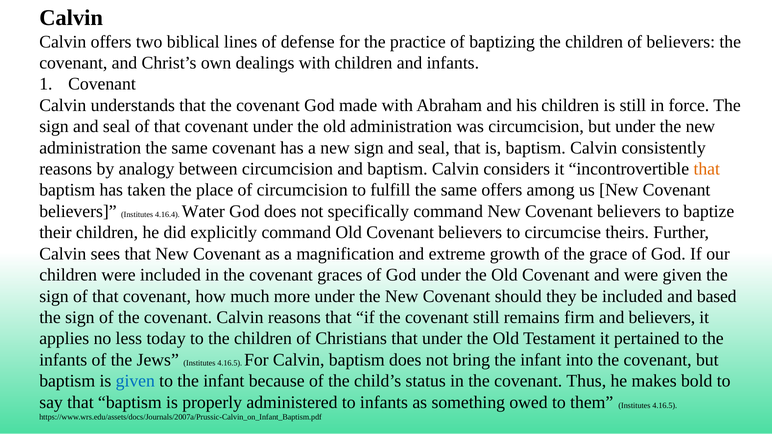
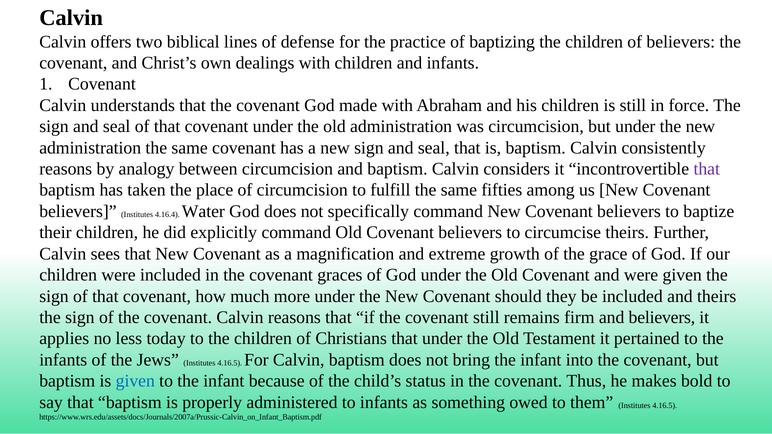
that colour: orange -> purple (707, 169)
same offers: offers -> fifties (502, 190)
and based: based -> theirs (717, 296)
